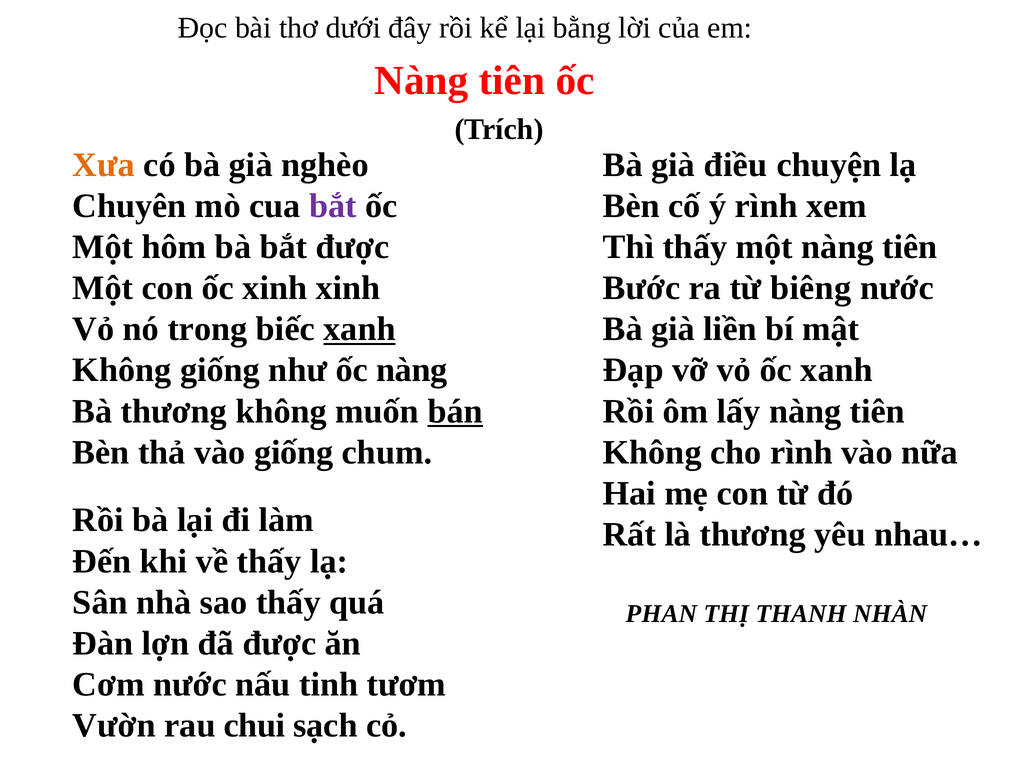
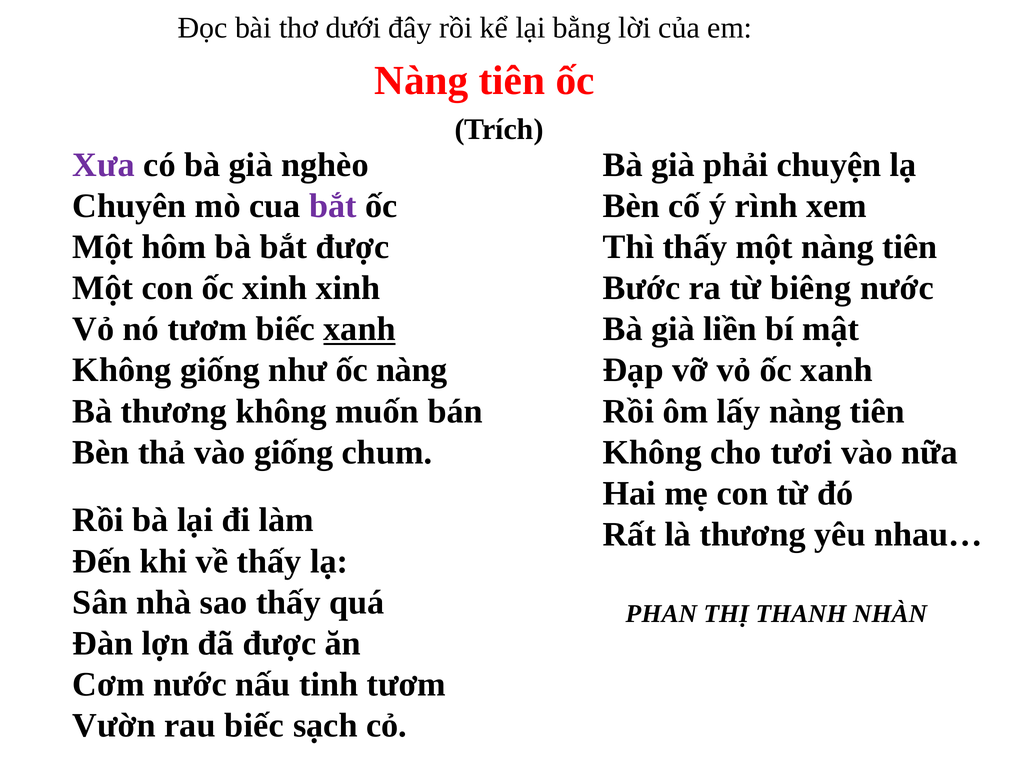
Xưa colour: orange -> purple (104, 165)
điều: điều -> phải (736, 165)
nó trong: trong -> tươm (207, 329)
bán underline: present -> none (455, 411)
cho rình: rình -> tươi (801, 452)
rau chui: chui -> biếc (254, 726)
